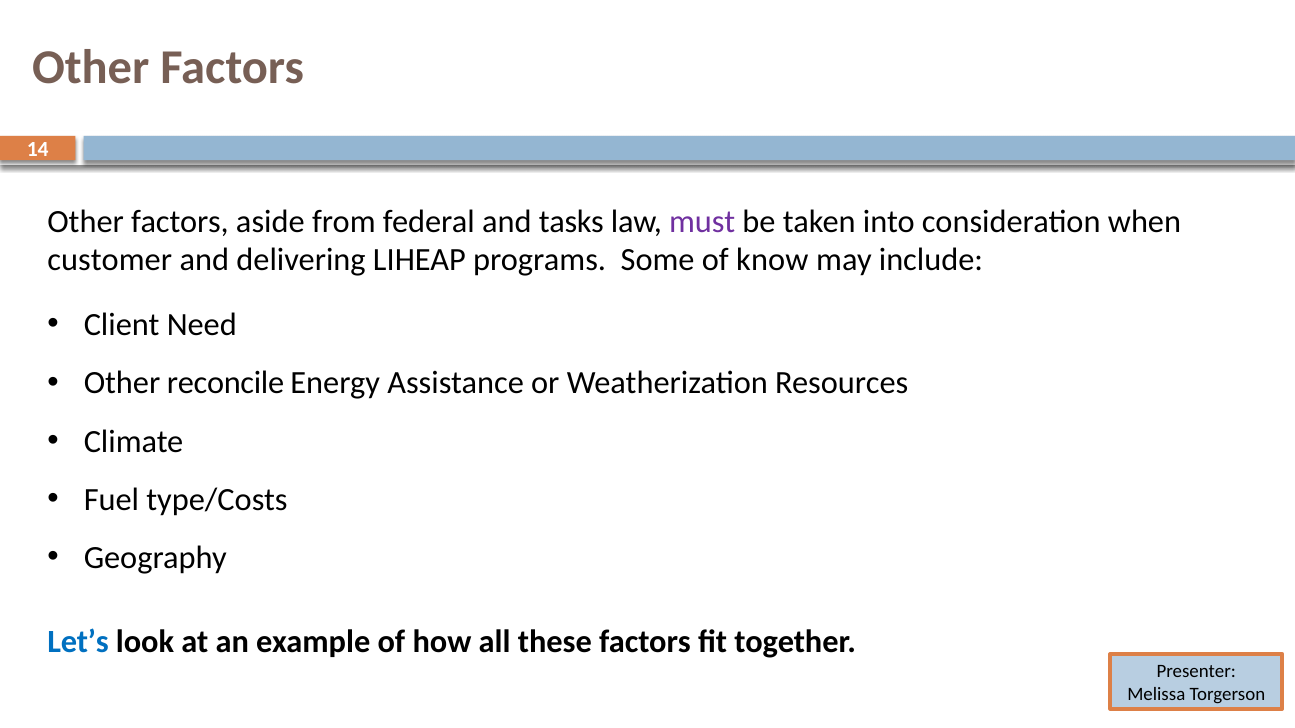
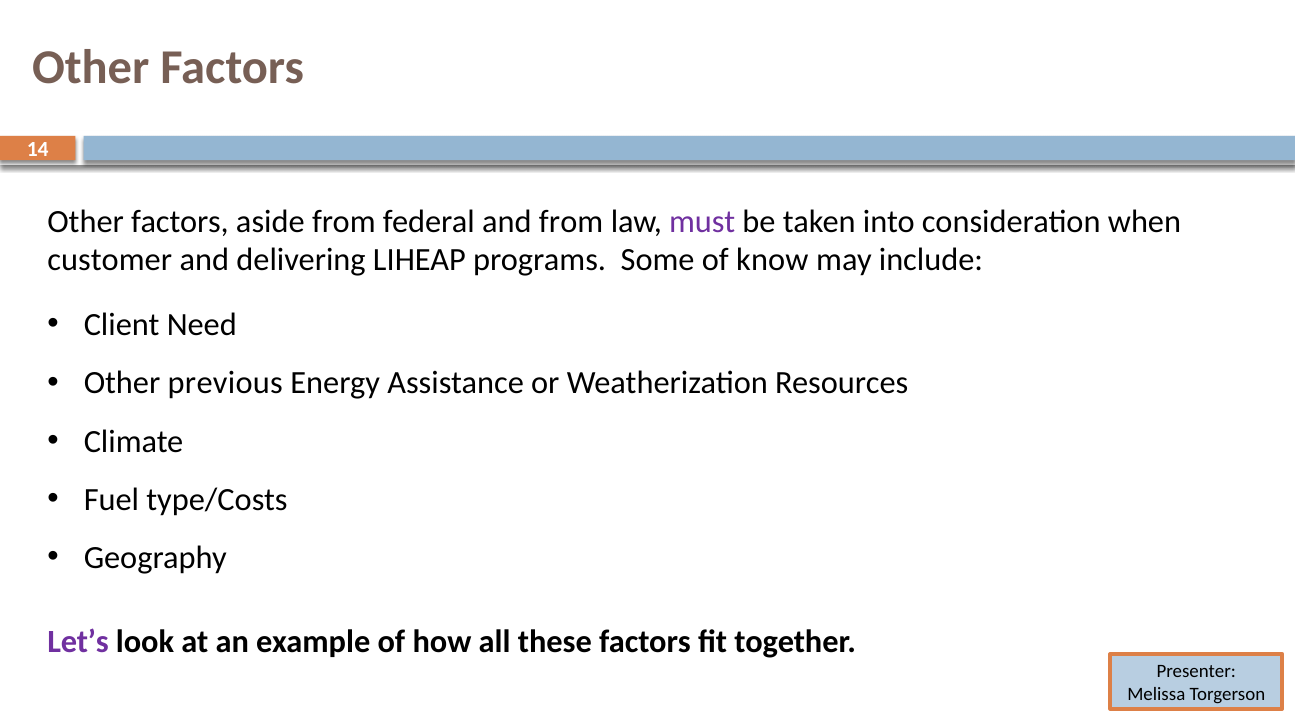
and tasks: tasks -> from (571, 222)
reconcile: reconcile -> previous (225, 383)
Let’s colour: blue -> purple (78, 642)
